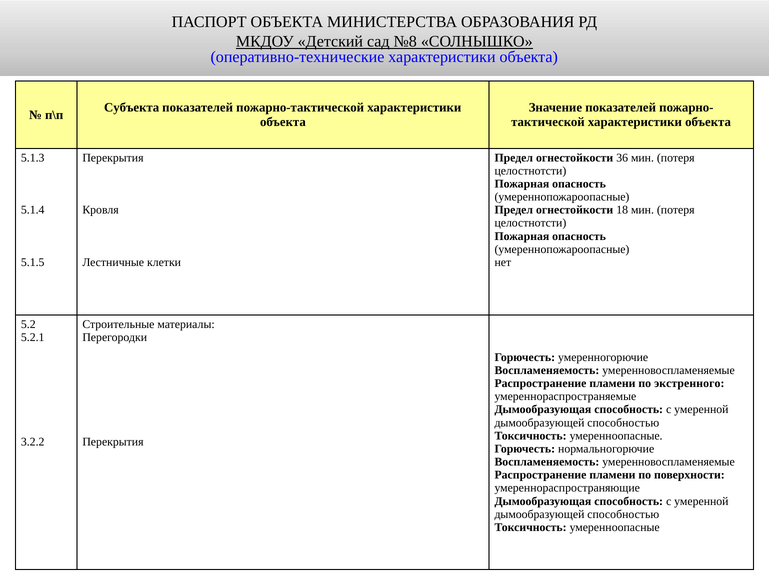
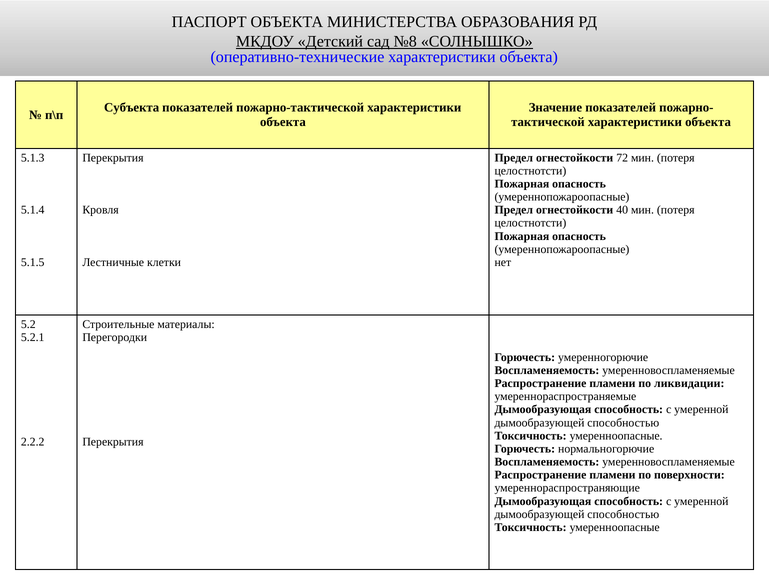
36: 36 -> 72 (622, 158)
18: 18 -> 40 (622, 210)
экстренного: экстренного -> ликвидации (689, 383)
3.2.2: 3.2.2 -> 2.2.2 (33, 442)
